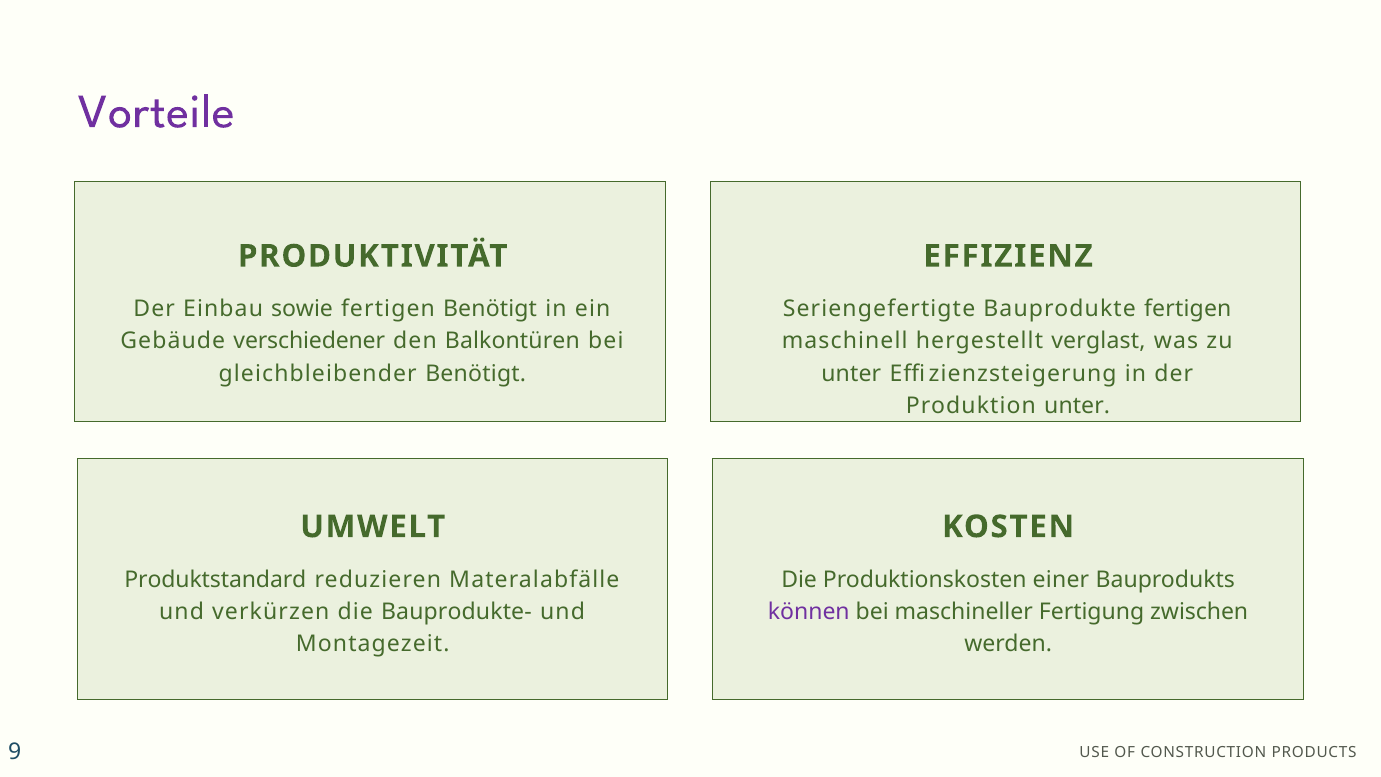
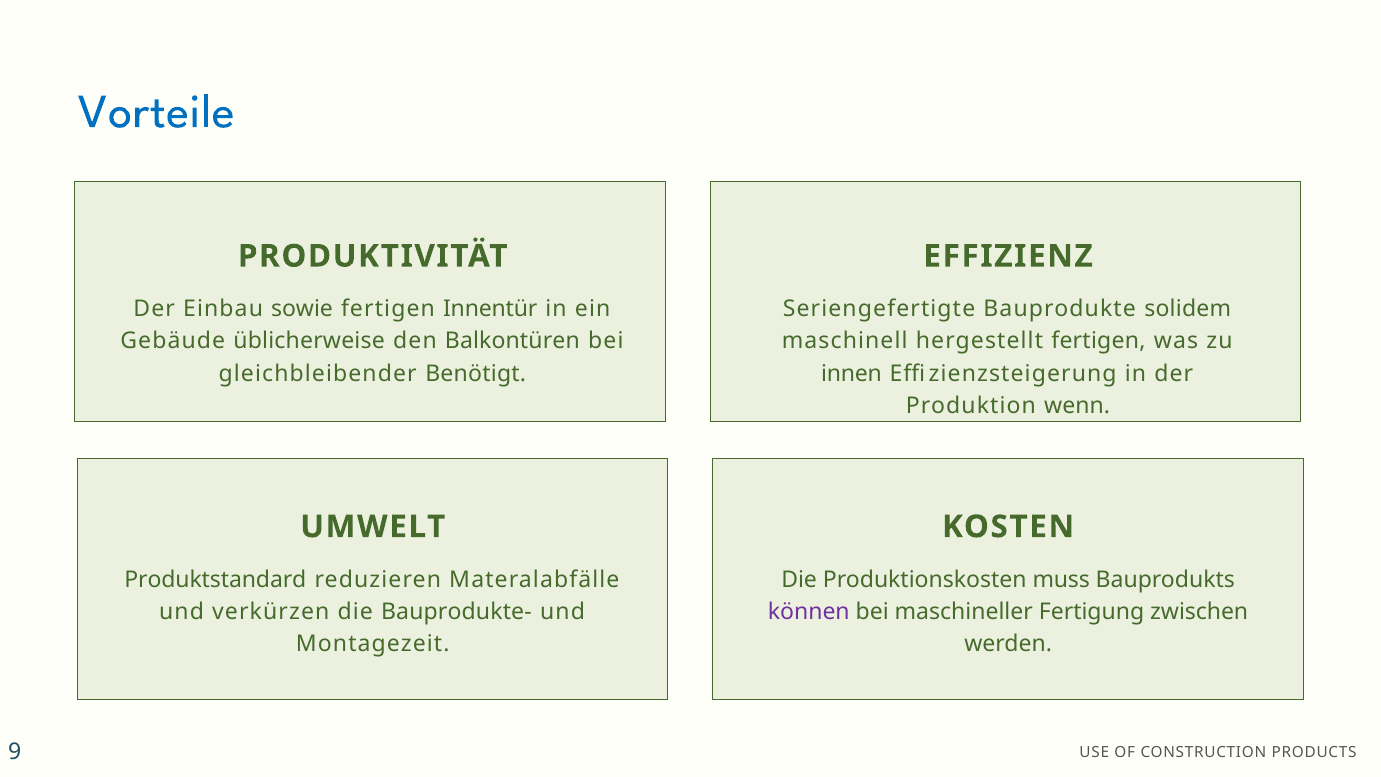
Vorteile colour: purple -> blue (156, 111)
fertigen Benötigt: Benötigt -> Innentür (490, 309)
Bauprodukte fertigen: fertigen -> solidem (1188, 309)
verschiedener: verschiedener -> üblicherweise (309, 341)
hergestellt verglast: verglast -> fertigen (1098, 341)
unter: unter -> innen (851, 373)
Produktion unter: unter -> wenn (1077, 406)
einer: einer -> muss (1061, 579)
